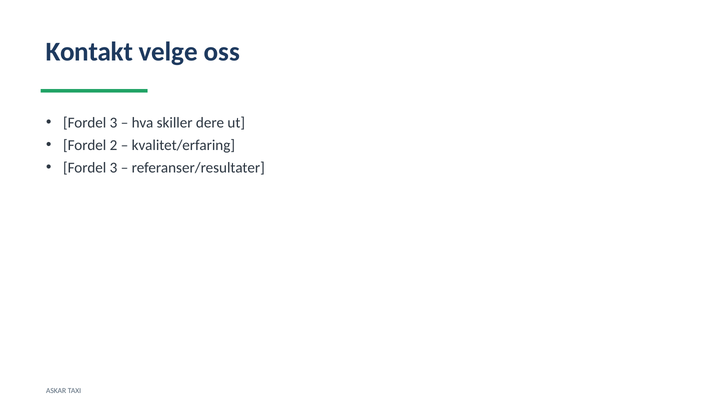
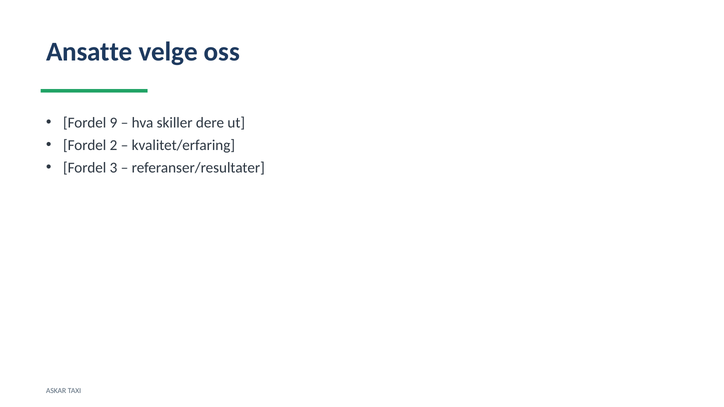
Kontakt: Kontakt -> Ansatte (89, 52)
3: 3 -> 9 (114, 123)
